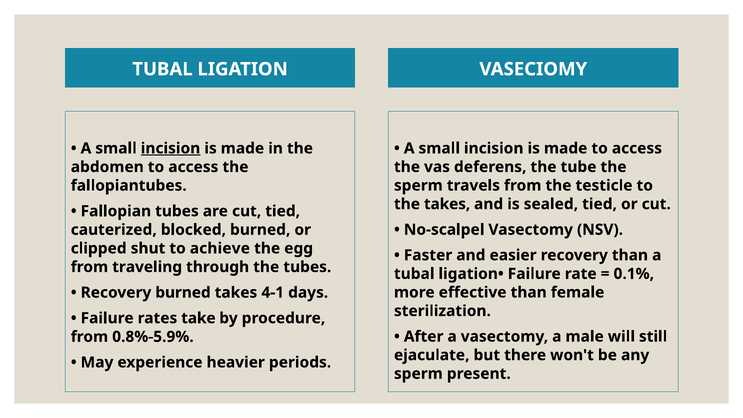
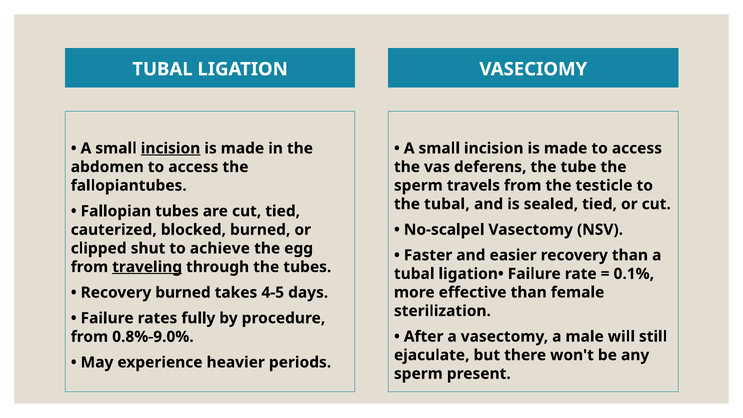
the takes: takes -> tubal (447, 204)
traveling underline: none -> present (147, 267)
4-1: 4-1 -> 4-5 (273, 293)
take: take -> fully (198, 318)
0.8%-5.9%: 0.8%-5.9% -> 0.8%-9.0% (153, 337)
